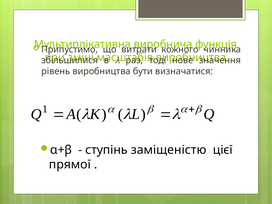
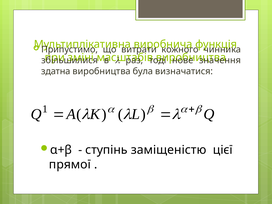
рівень: рівень -> здатна (56, 71)
бути: бути -> була (143, 71)
